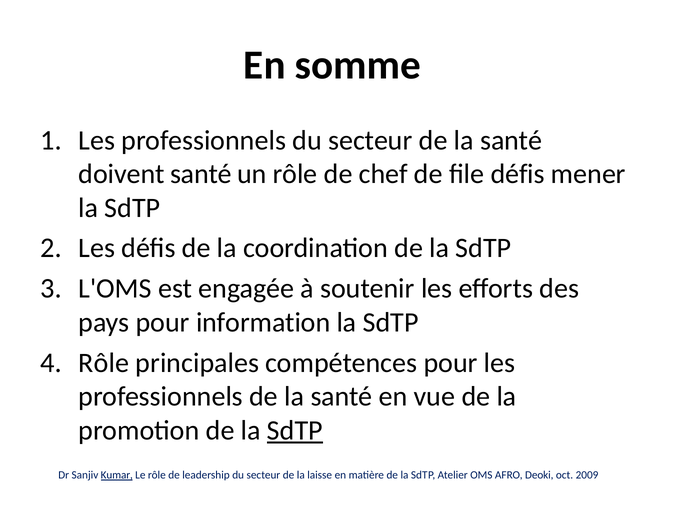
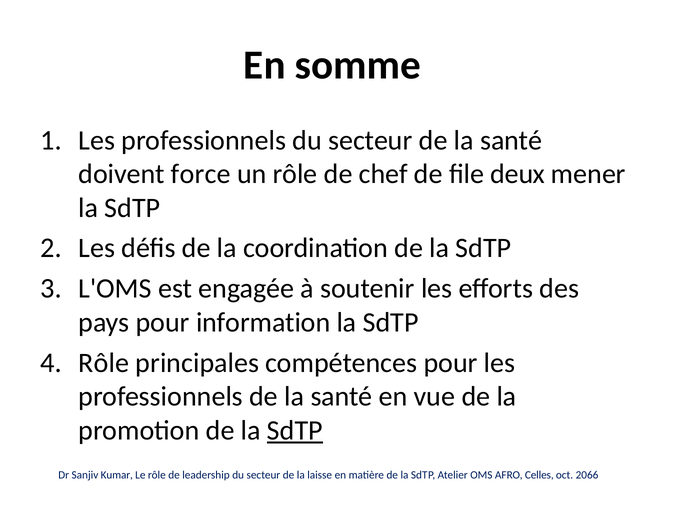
doivent santé: santé -> force (201, 174)
file défis: défis -> deux (518, 174)
Kumar underline: present -> none (117, 475)
Deoki: Deoki -> Celles (539, 475)
2009: 2009 -> 2066 (587, 475)
